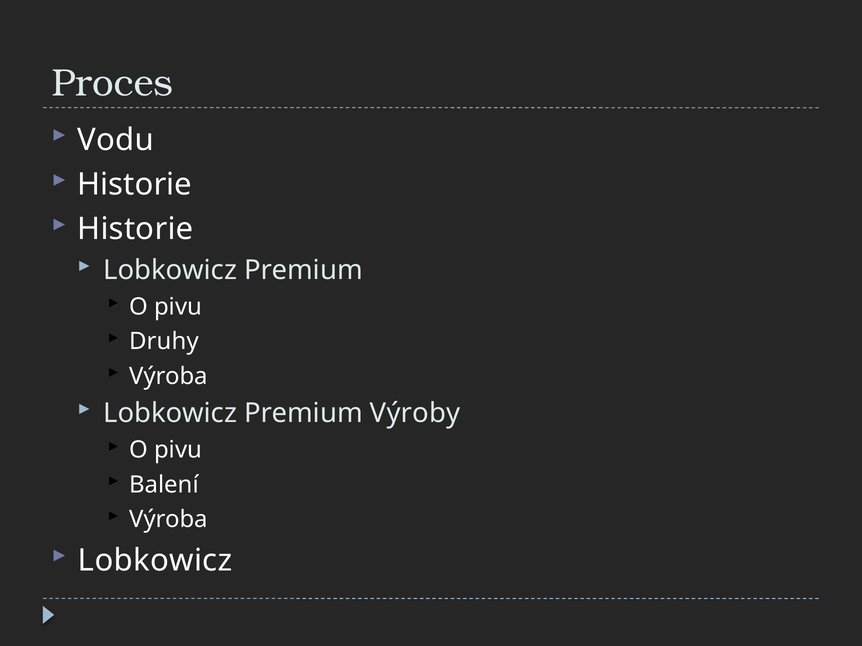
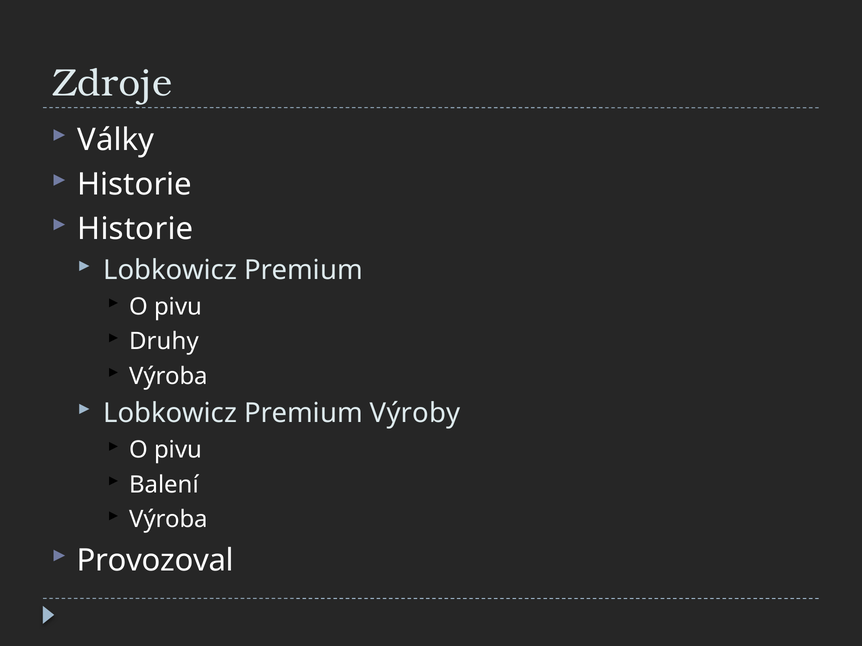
Proces: Proces -> Zdroje (112, 83)
Vodu: Vodu -> Války (116, 140)
Lobkowicz: Lobkowicz -> Provozoval (155, 561)
